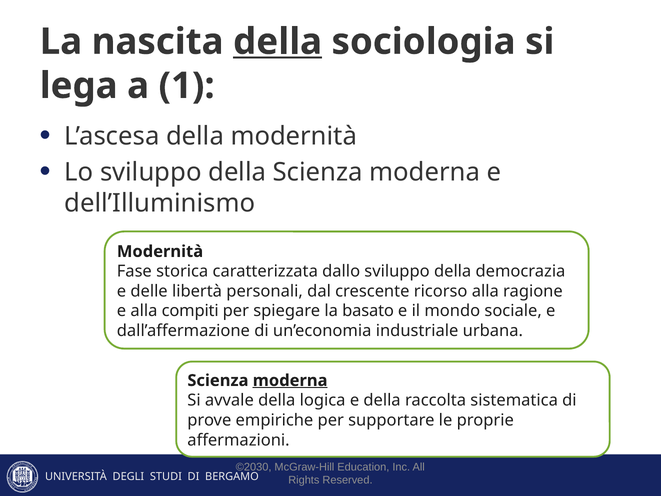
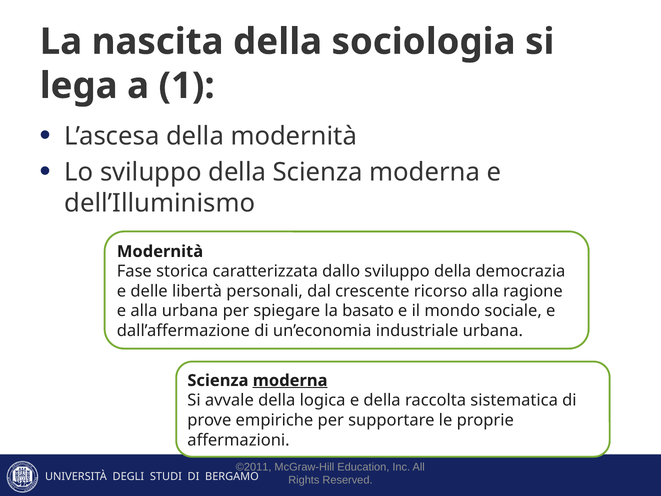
della underline: present -> none (278, 42)
alla compiti: compiti -> urbana (190, 311)
©2030: ©2030 -> ©2011 (254, 467)
